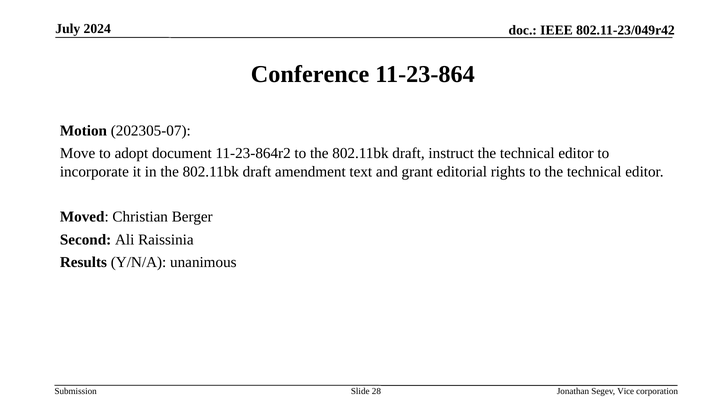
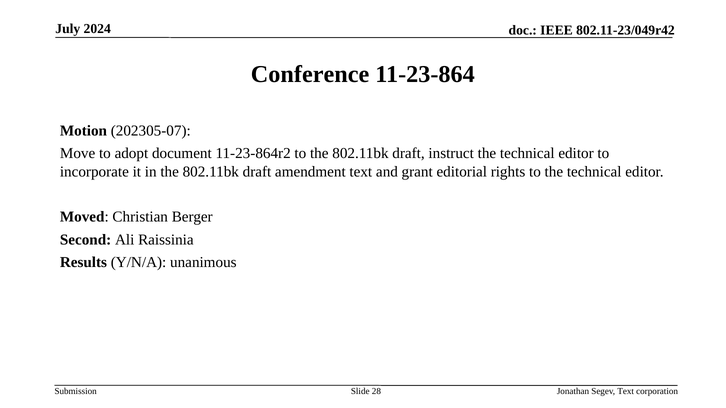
Segev Vice: Vice -> Text (626, 392)
